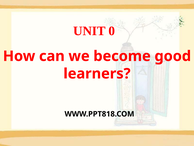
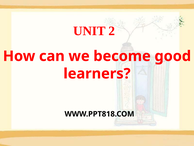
0: 0 -> 2 (112, 31)
